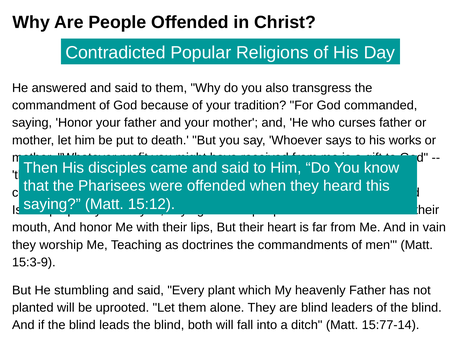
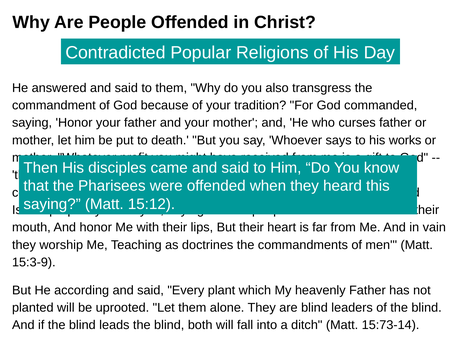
stumbling: stumbling -> according (82, 290)
15:77-14: 15:77-14 -> 15:73-14 (391, 325)
